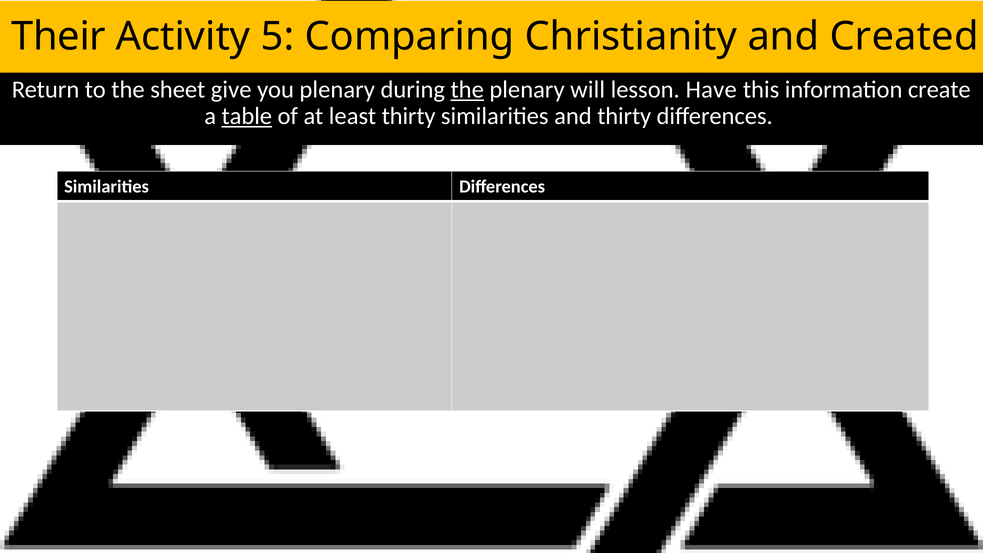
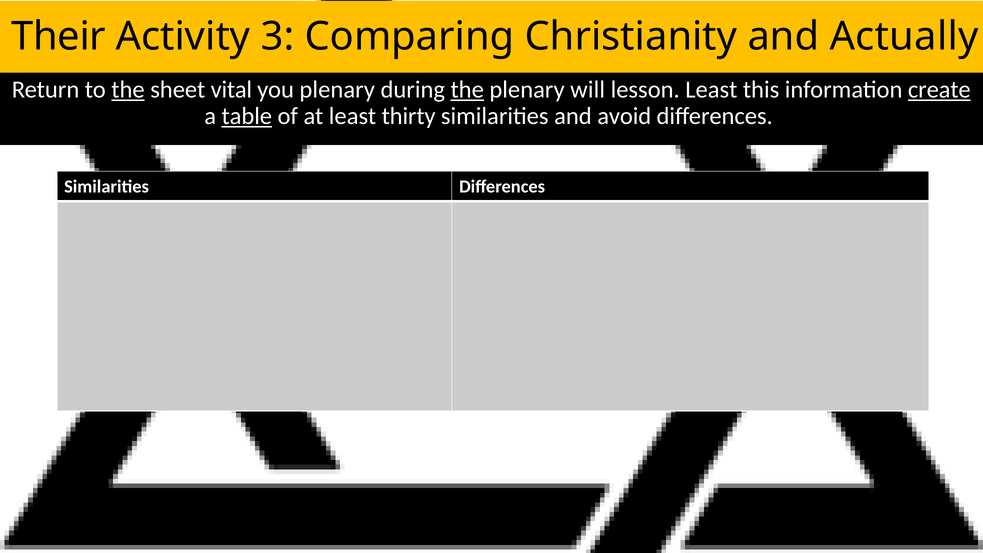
5: 5 -> 3 (277, 37)
Created: Created -> Actually (904, 37)
the underline: none -> present (128, 89)
give: give -> vital (231, 89)
lesson Have: Have -> Least (711, 89)
create underline: none -> present (939, 89)
and thirty: thirty -> avoid (624, 116)
